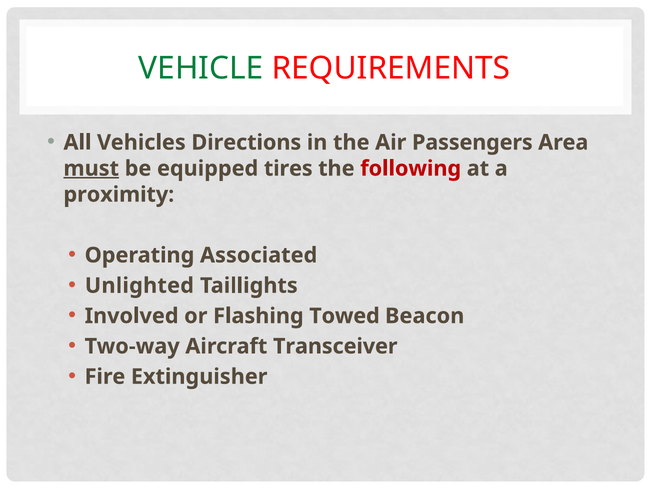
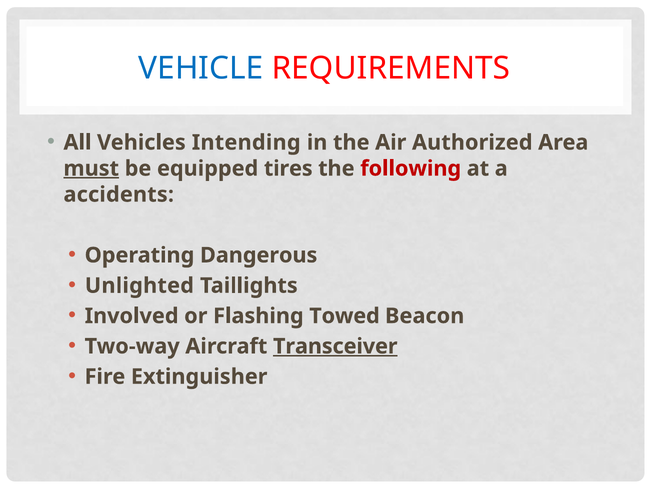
VEHICLE colour: green -> blue (201, 68)
Directions: Directions -> Intending (246, 143)
Passengers: Passengers -> Authorized (472, 143)
proximity: proximity -> accidents (119, 195)
Associated: Associated -> Dangerous (259, 255)
Transceiver underline: none -> present (335, 347)
